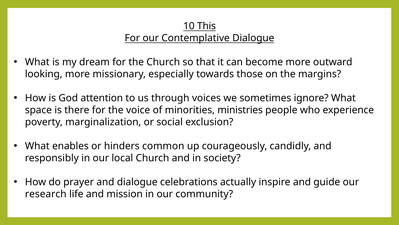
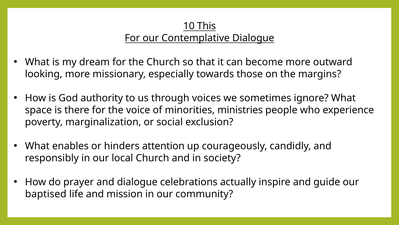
attention: attention -> authority (102, 98)
common: common -> attention (163, 146)
research: research -> baptised (46, 194)
